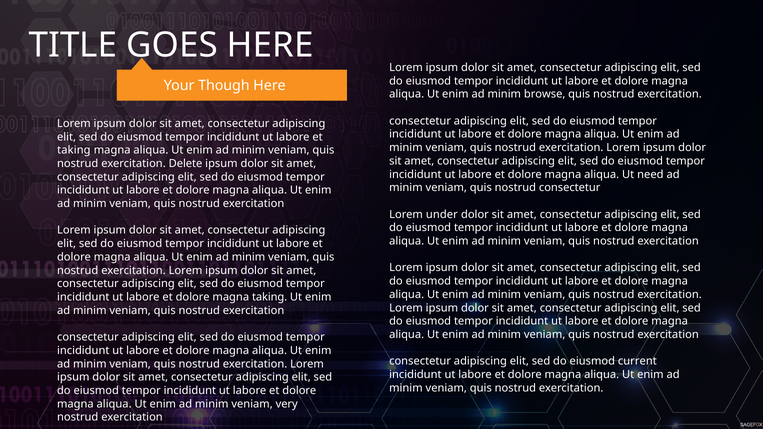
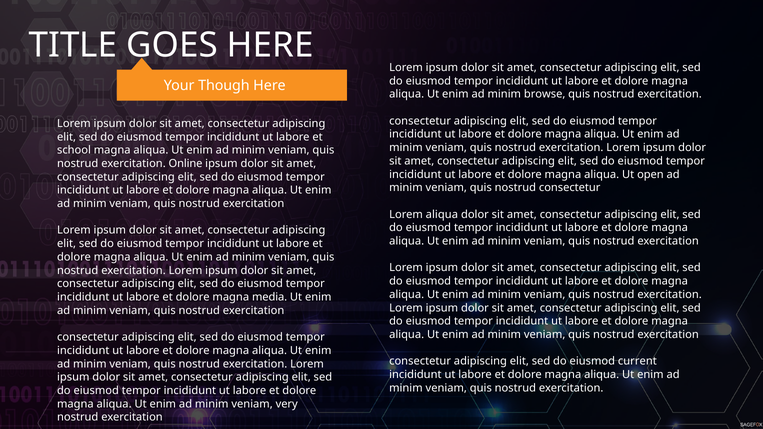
taking: taking -> school (74, 150)
Delete: Delete -> Online (186, 164)
need: need -> open (650, 174)
Lorem under: under -> aliqua (442, 215)
magna taking: taking -> media (270, 297)
